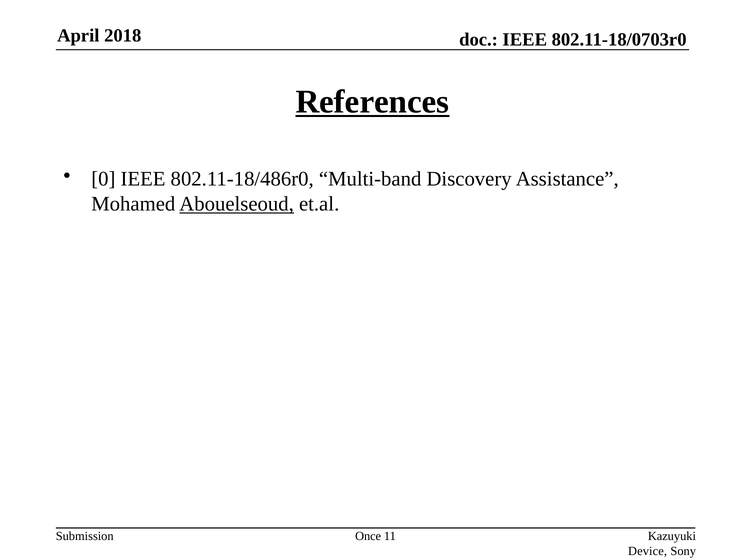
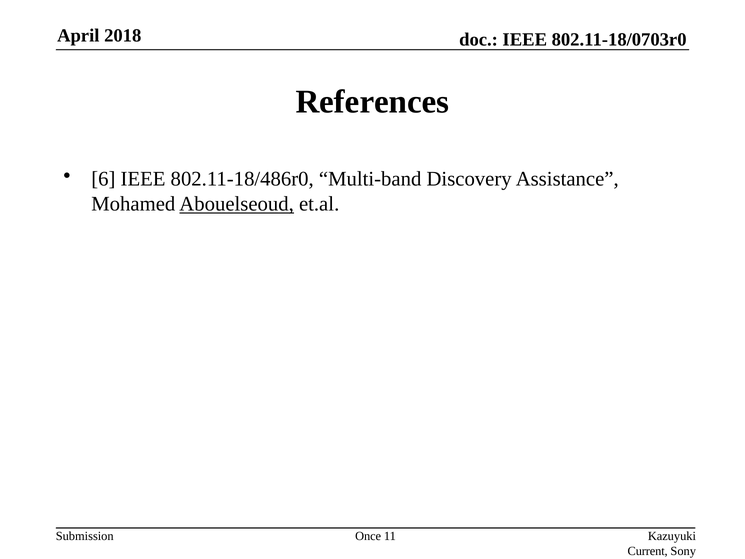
References underline: present -> none (372, 102)
0: 0 -> 6 (103, 179)
Device: Device -> Current (648, 551)
